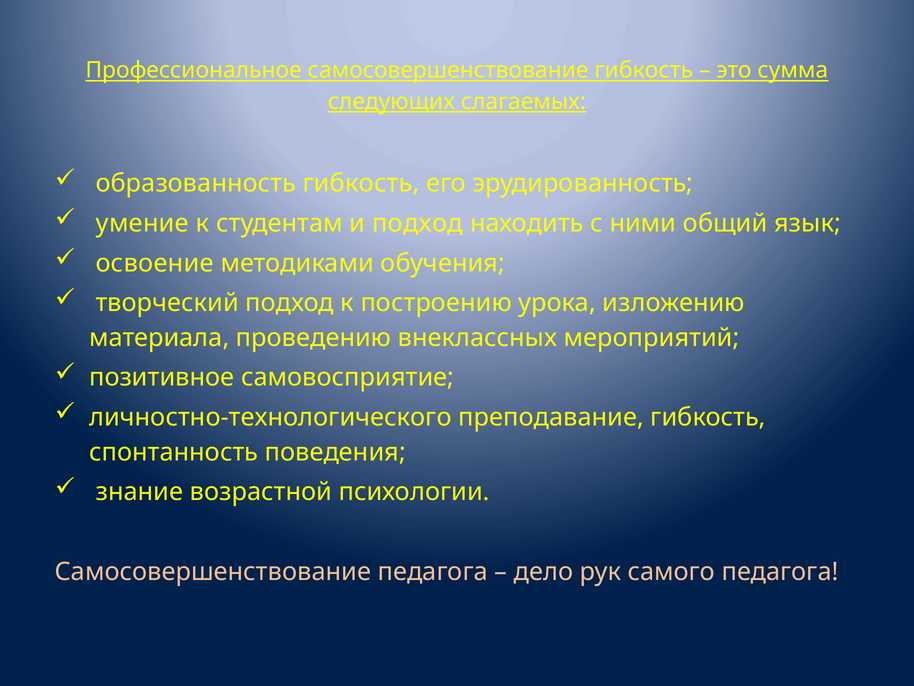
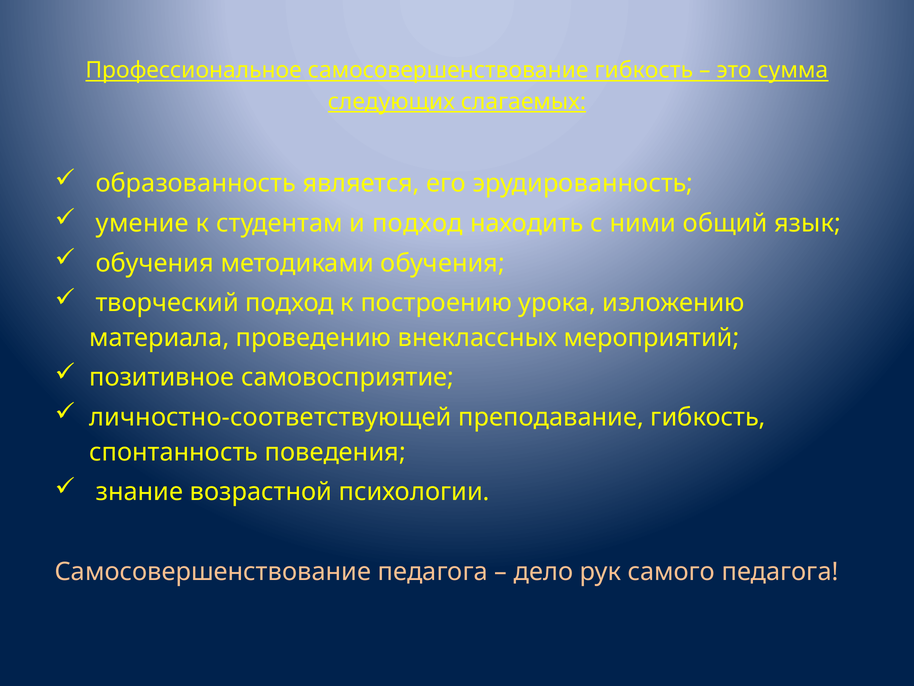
образованность гибкость: гибкость -> является (361, 183)
освоение: освоение -> обучения (155, 263)
личностно-технологического: личностно-технологического -> личностно-соответствующей (270, 417)
